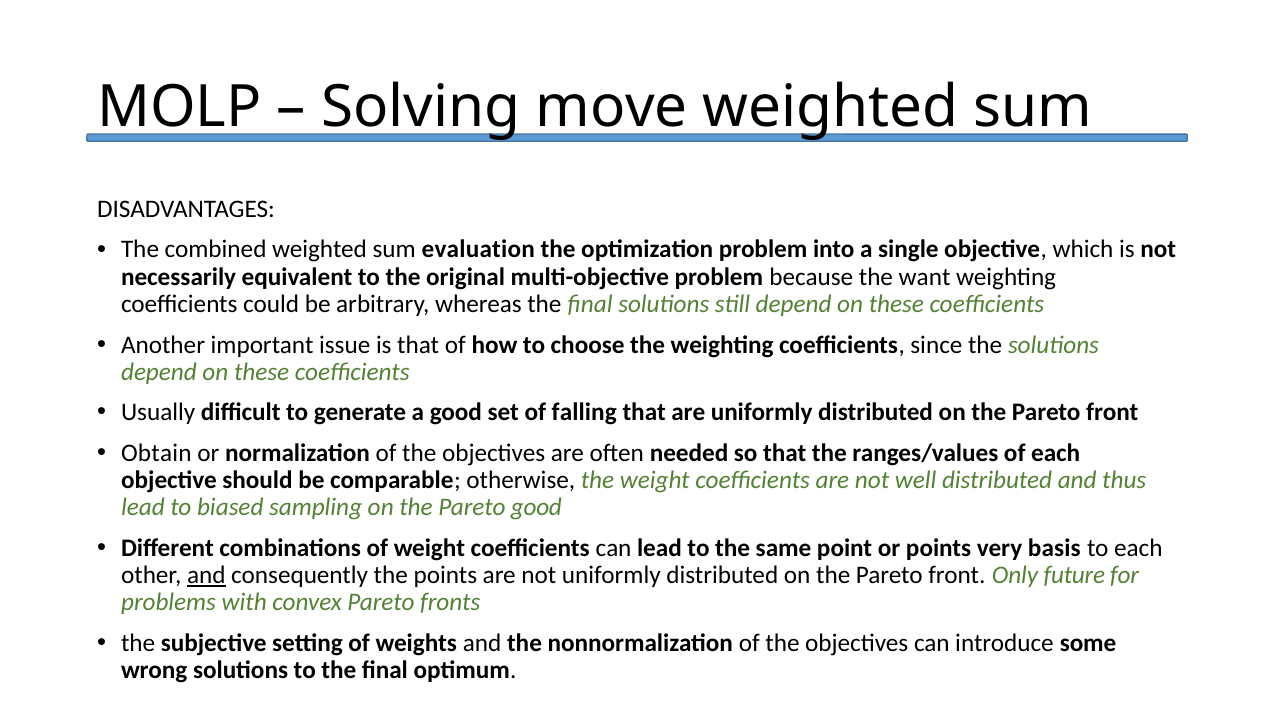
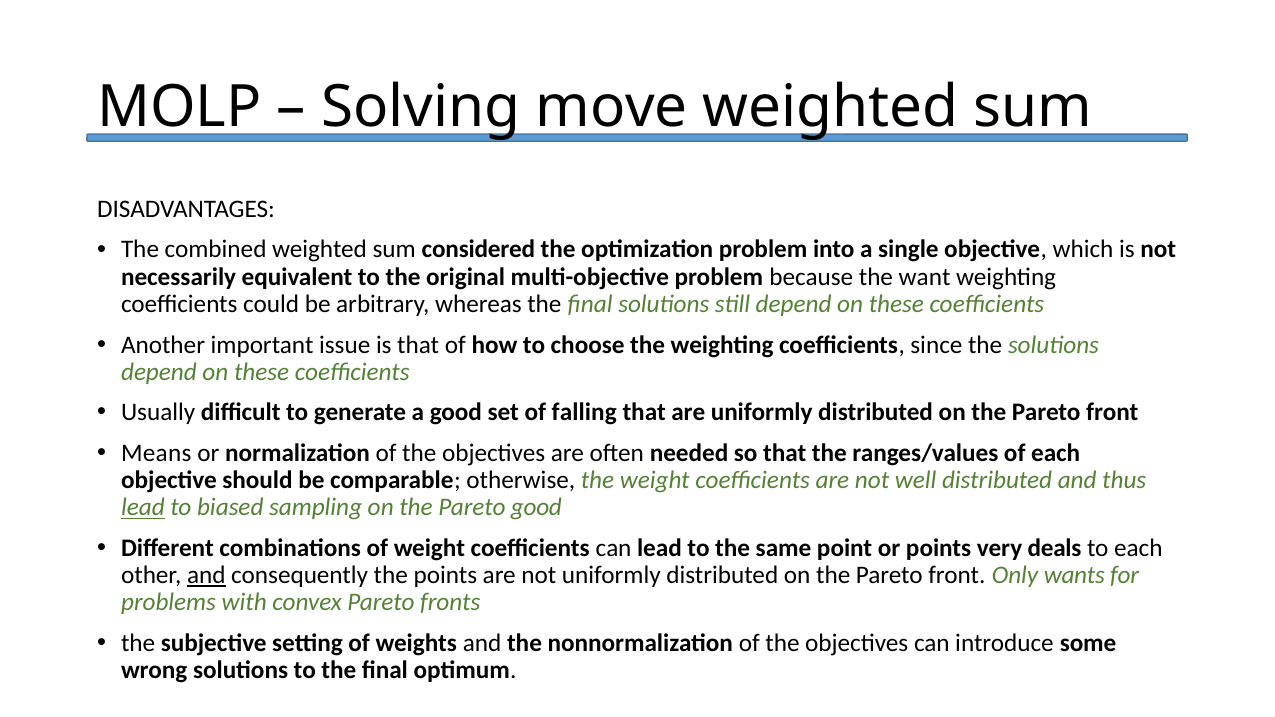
evaluation: evaluation -> considered (478, 250)
Obtain: Obtain -> Means (156, 453)
lead underline: none -> present (143, 508)
basis: basis -> deals (1055, 548)
future: future -> wants (1074, 575)
